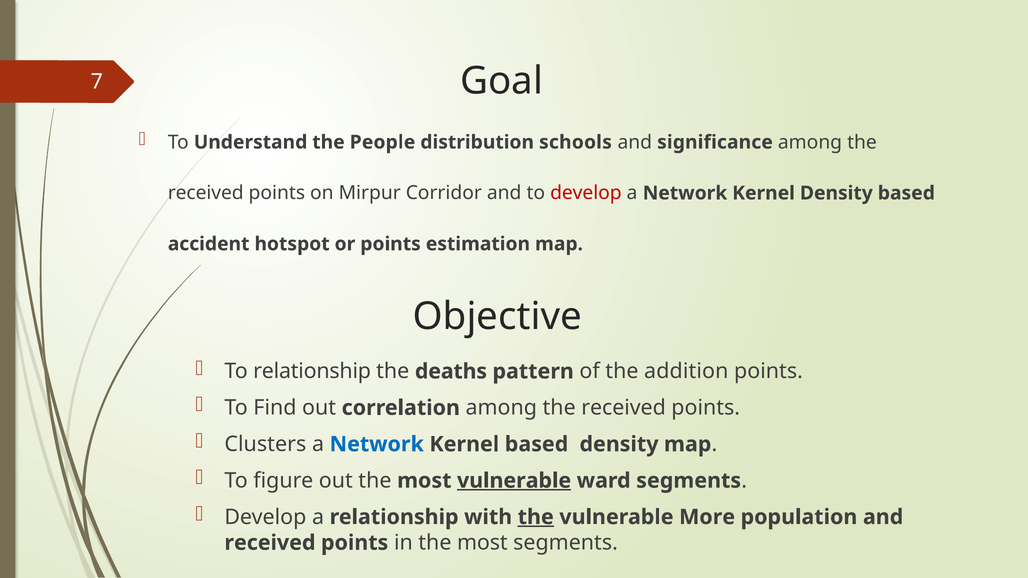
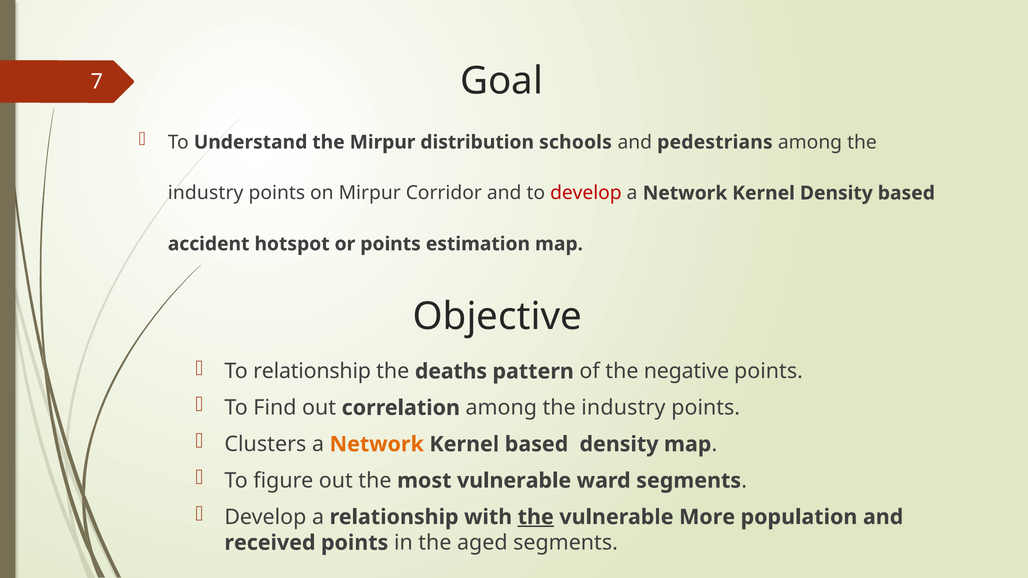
the People: People -> Mirpur (383, 142)
significance: significance -> pedestrians (715, 142)
received: received -> industry (206, 193)
addition: addition -> negative (686, 372)
correlation among the received: received -> industry (623, 408)
Network colour: blue -> orange (377, 444)
vulnerable underline: present -> none (514, 481)
in the most: most -> aged (482, 543)
